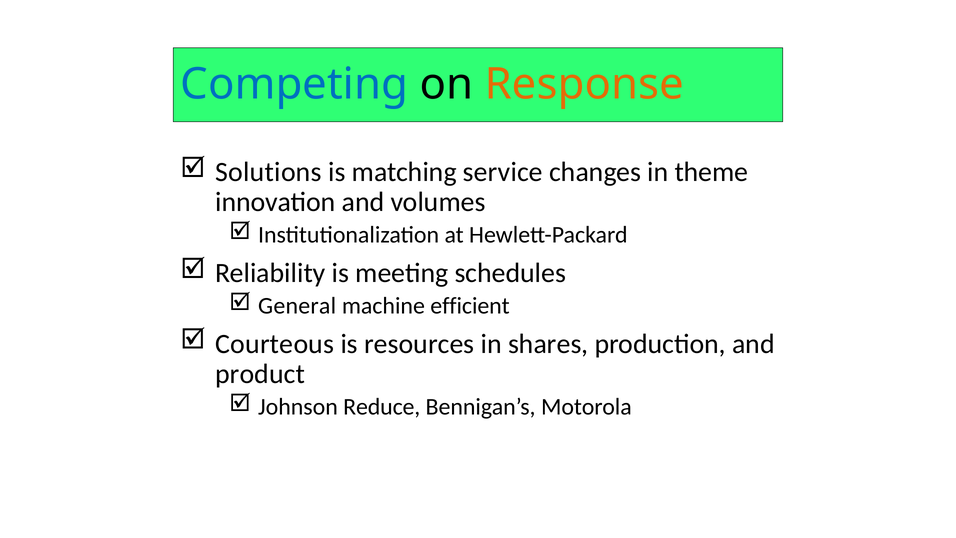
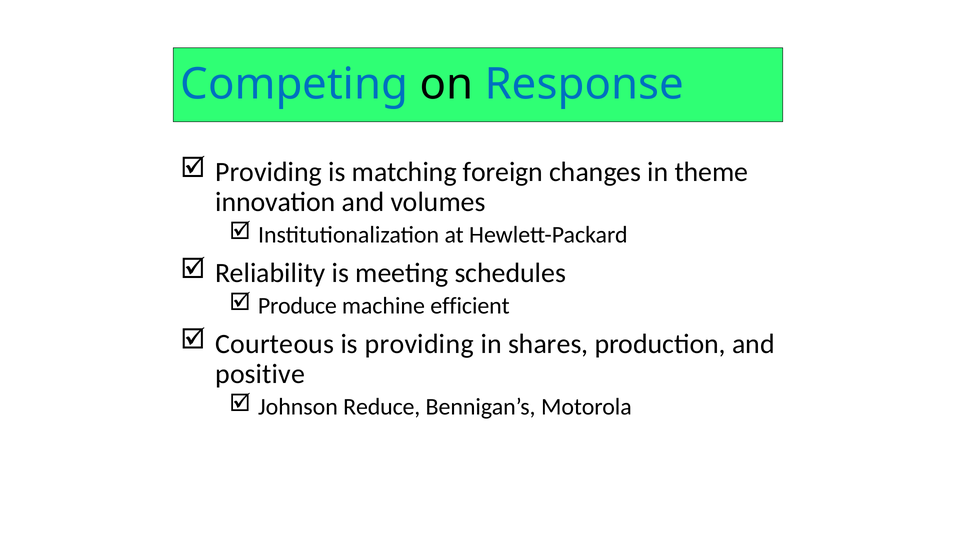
Response colour: orange -> blue (584, 84)
Solutions: Solutions -> Providing (269, 172)
service: service -> foreign (503, 172)
General: General -> Produce (297, 306)
is resources: resources -> providing (419, 344)
product: product -> positive (260, 374)
